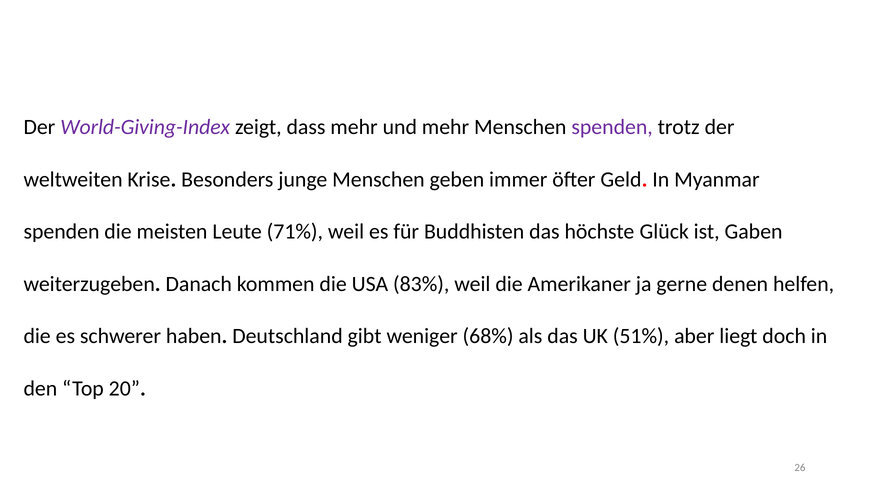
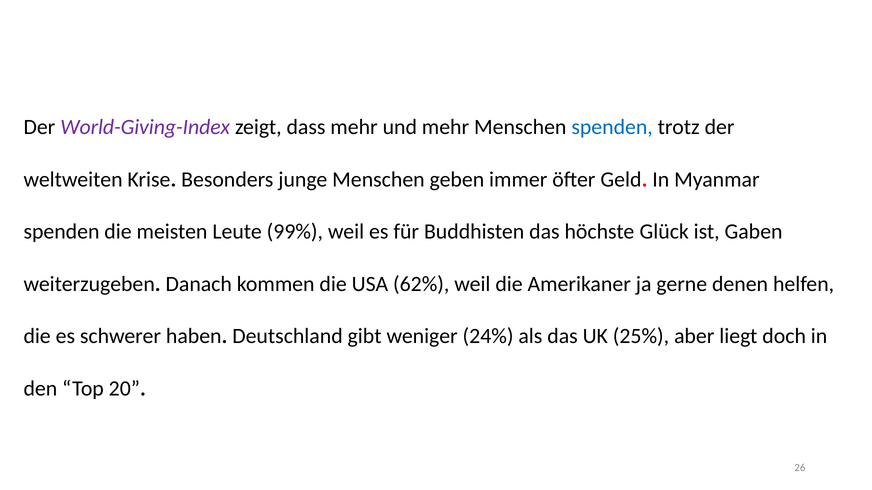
spenden colour: purple -> blue (612, 127)
71%: 71% -> 99% (295, 232)
83%: 83% -> 62% (421, 284)
68%: 68% -> 24% (488, 337)
51%: 51% -> 25% (641, 337)
